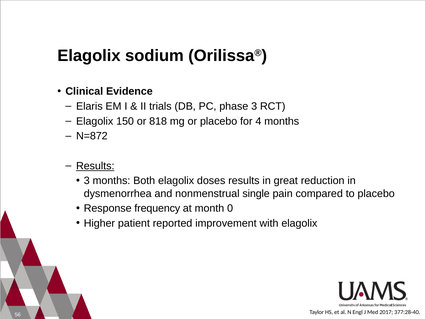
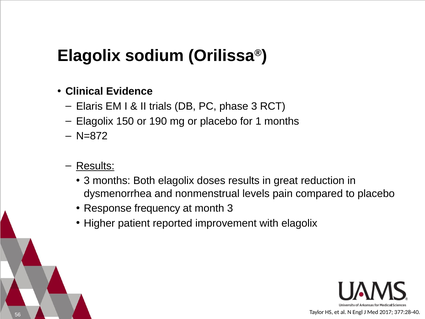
818: 818 -> 190 (158, 121)
4: 4 -> 1 (258, 121)
single: single -> levels (256, 193)
month 0: 0 -> 3 (230, 208)
